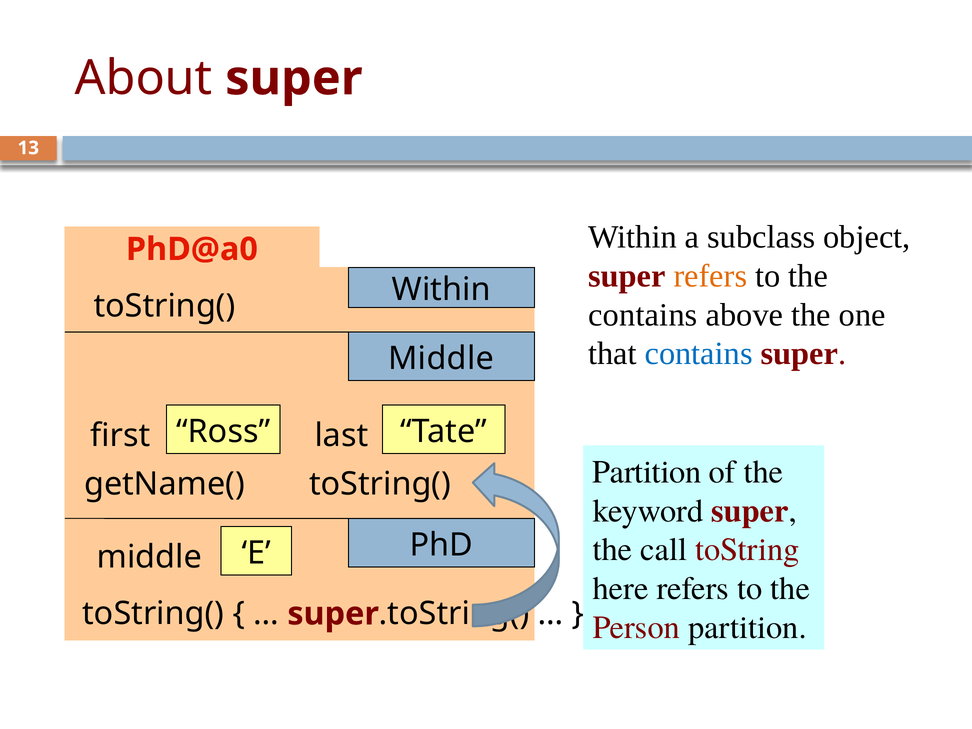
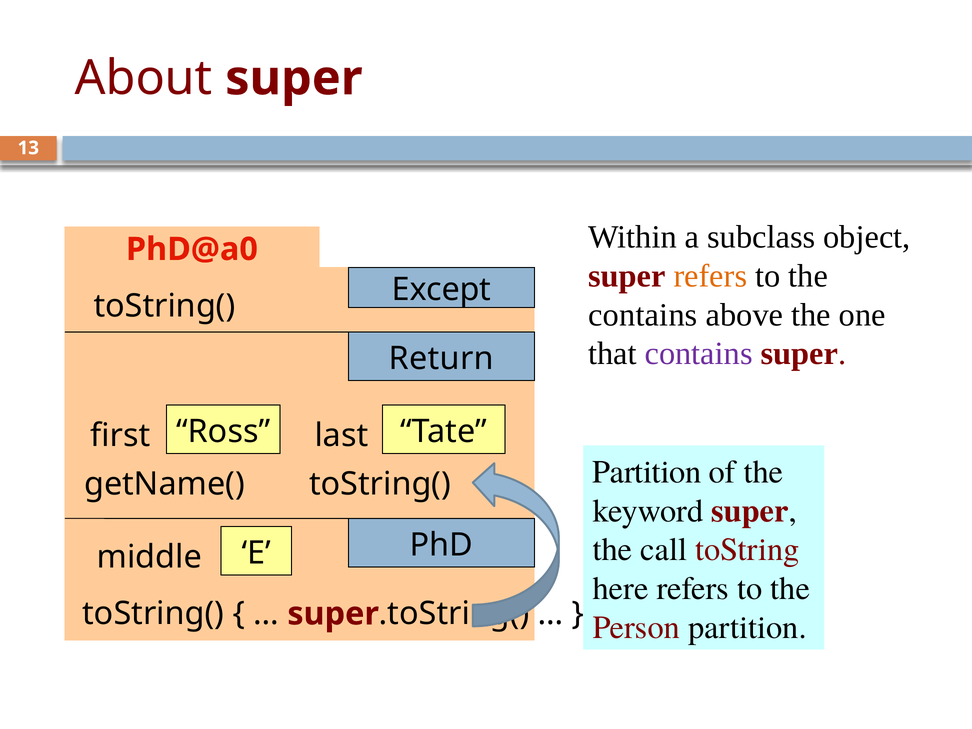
Within: Within -> Except (441, 290)
contains colour: blue -> purple (699, 354)
Middle: Middle -> Return (441, 359)
